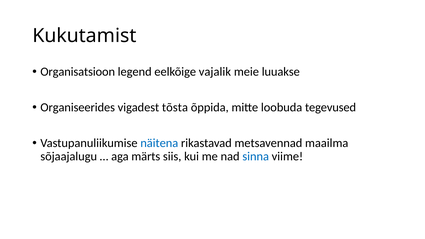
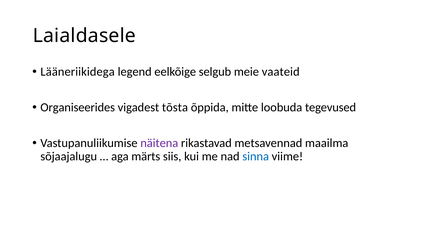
Kukutamist: Kukutamist -> Laialdasele (84, 36)
Organisatsioon: Organisatsioon -> Lääneriikidega (78, 72)
vajalik: vajalik -> selgub (215, 72)
luuakse: luuakse -> vaateid (281, 72)
näitena colour: blue -> purple (159, 143)
